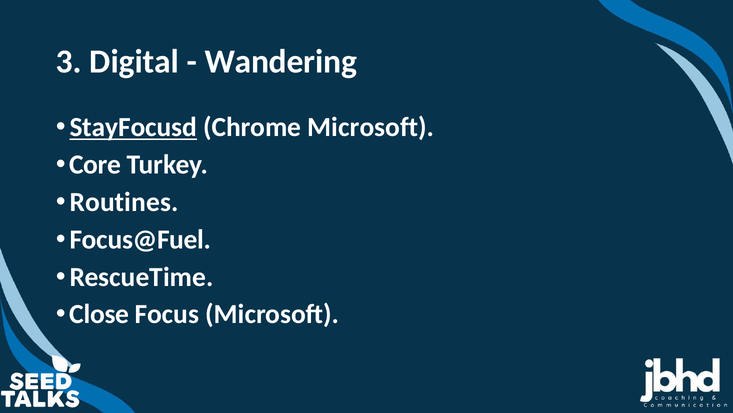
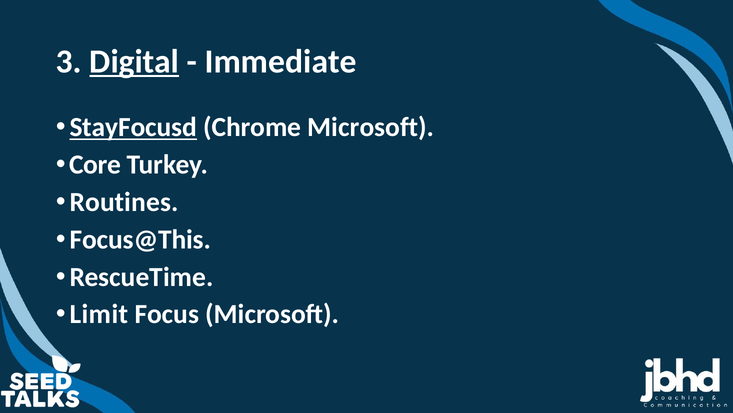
Digital underline: none -> present (134, 62)
Wandering: Wandering -> Immediate (281, 62)
Focus@Fuel: Focus@Fuel -> Focus@This (140, 239)
Close: Close -> Limit (99, 314)
